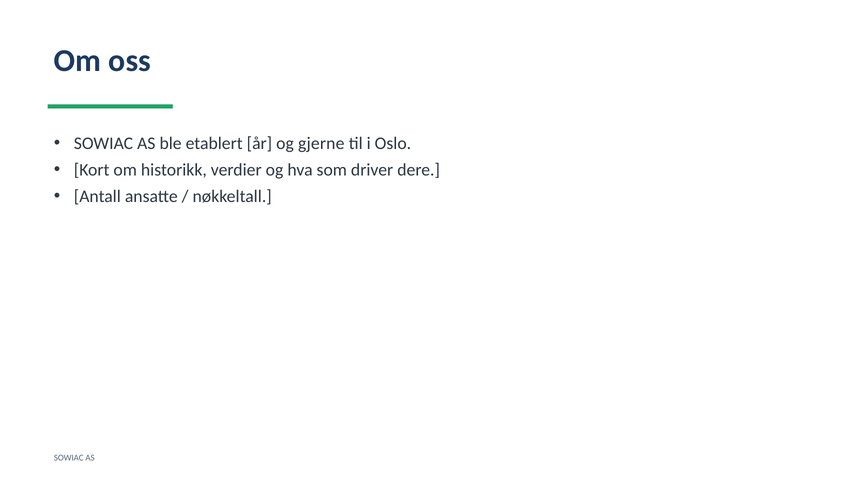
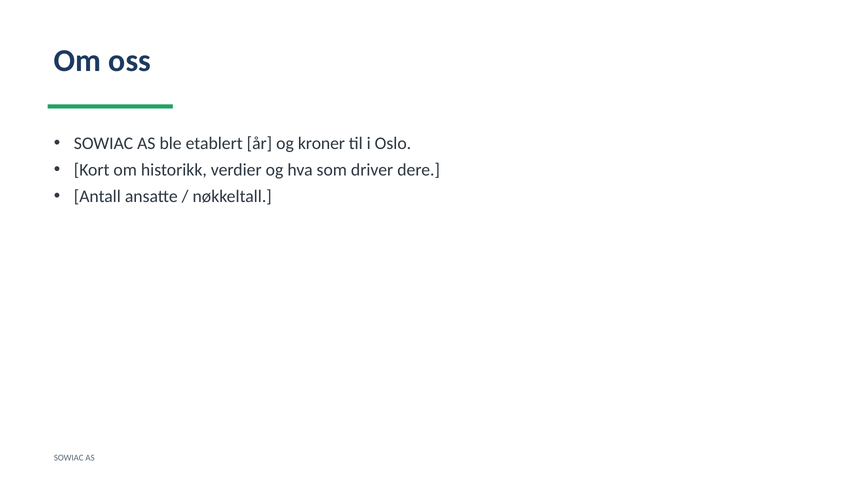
gjerne: gjerne -> kroner (321, 144)
